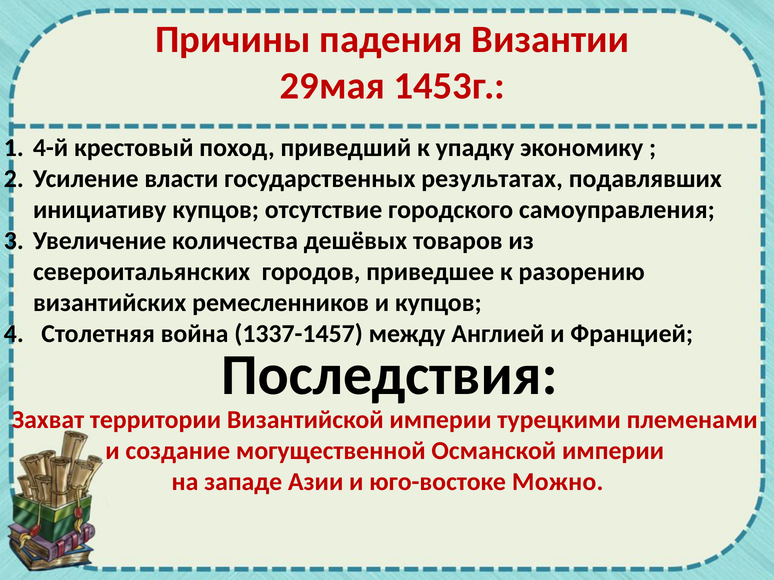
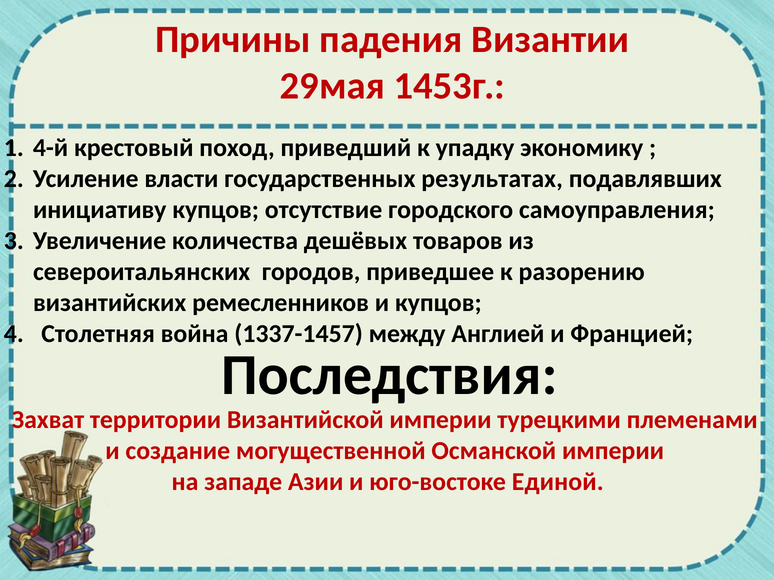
Можно: Можно -> Единой (558, 482)
